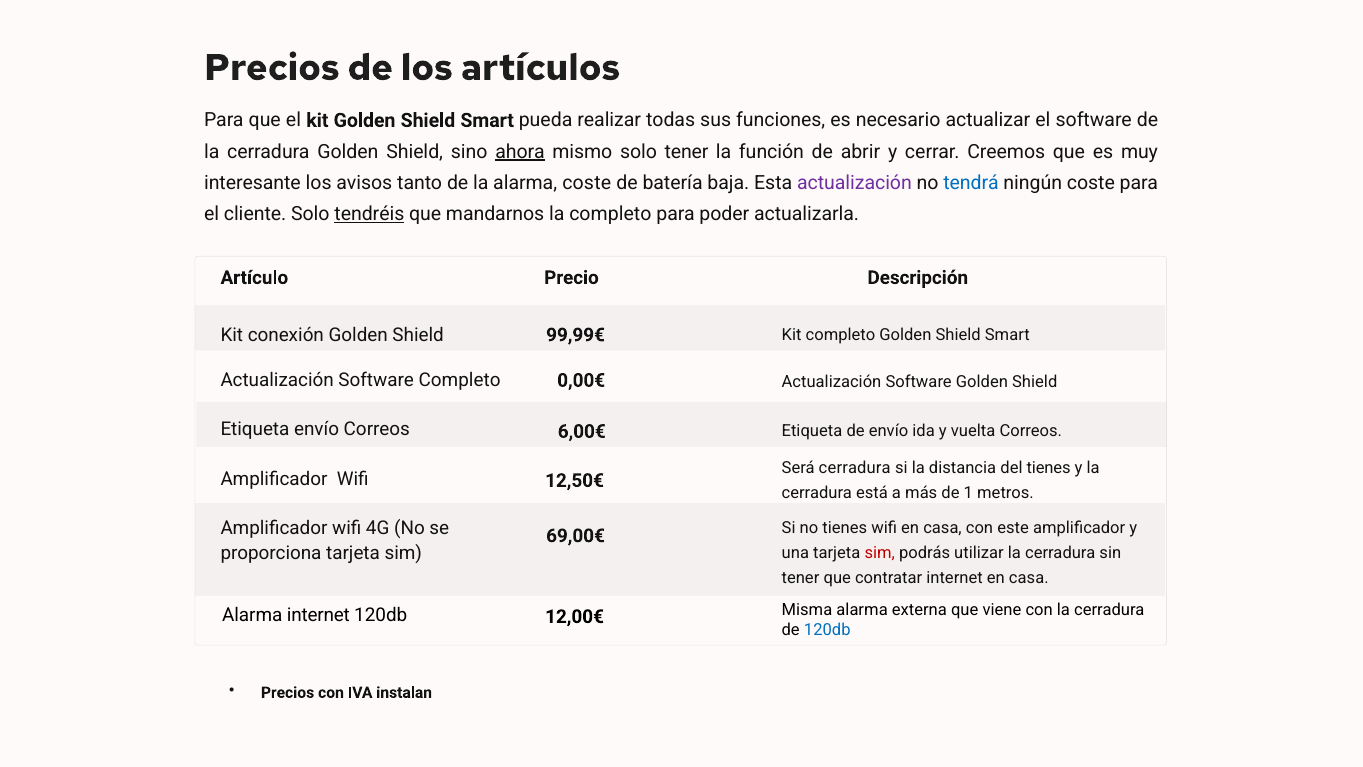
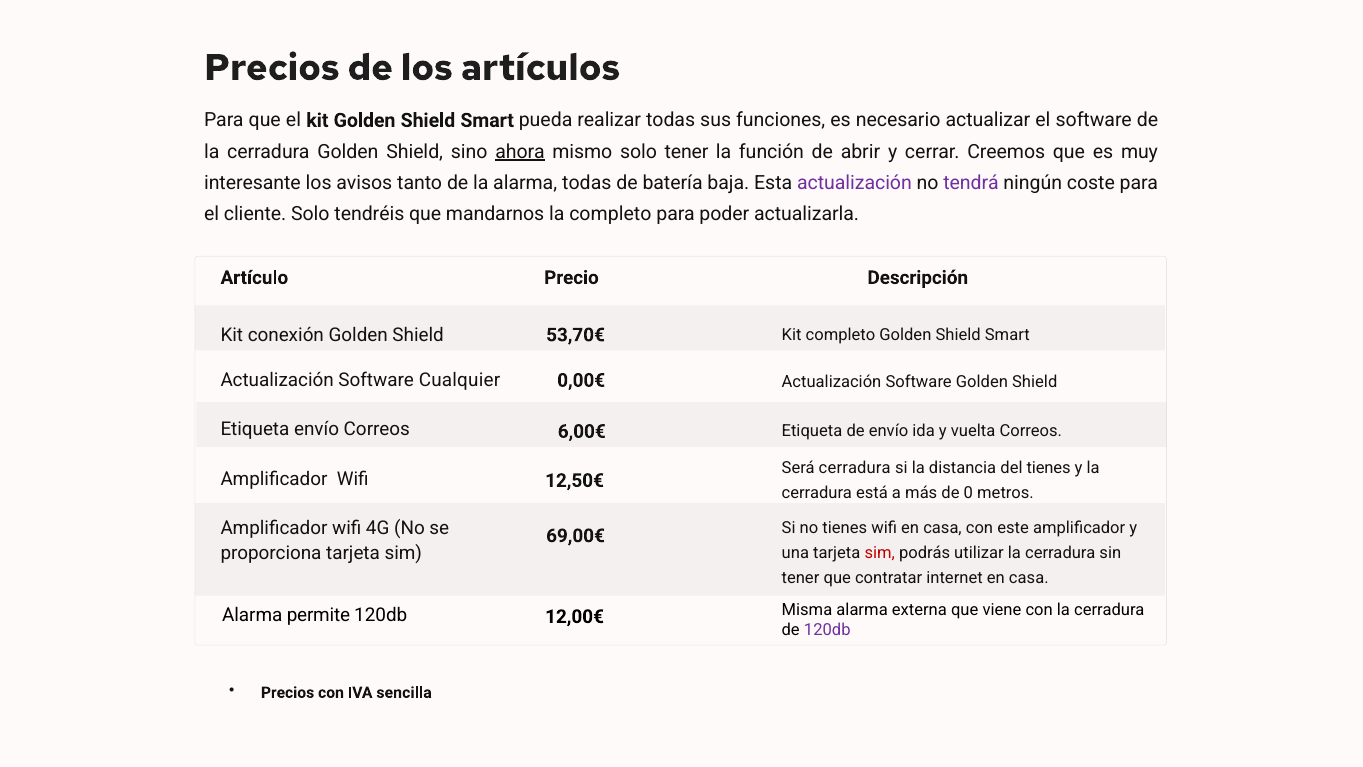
alarma coste: coste -> todas (587, 183)
tendrá colour: blue -> purple (971, 183)
tendréis underline: present -> none (369, 214)
99,99€: 99,99€ -> 53,70€ (576, 335)
Software Completo: Completo -> Cualquier (460, 380)
1: 1 -> 0 (968, 493)
Alarma internet: internet -> permite (318, 615)
120db colour: blue -> purple (827, 630)
instalan: instalan -> sencilla (404, 692)
